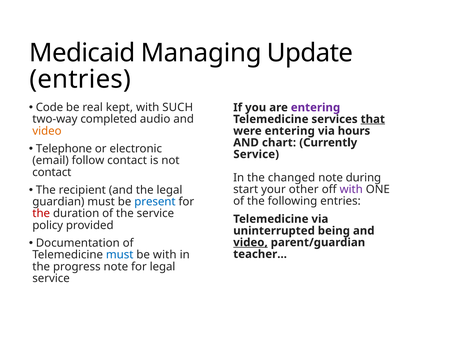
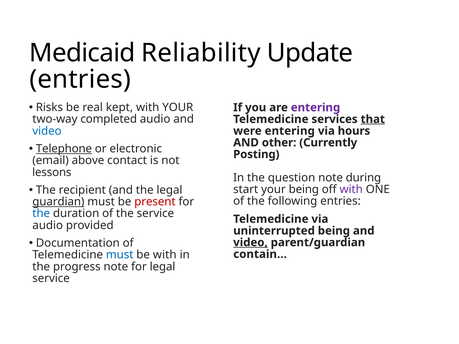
Managing: Managing -> Reliability (201, 53)
Code: Code -> Risks (49, 108)
with SUCH: SUCH -> YOUR (178, 108)
video colour: orange -> blue (47, 131)
chart: chart -> other (279, 143)
Telephone underline: none -> present (64, 149)
Service: Service -> Posting (256, 154)
follow: follow -> above (88, 161)
contact: contact -> lessons (52, 172)
changed: changed -> question (292, 178)
your other: other -> being (304, 190)
guardian underline: none -> present (58, 202)
present colour: blue -> red (155, 202)
the colour: red -> blue (41, 214)
policy: policy -> audio (48, 225)
teacher: teacher -> contain (260, 254)
